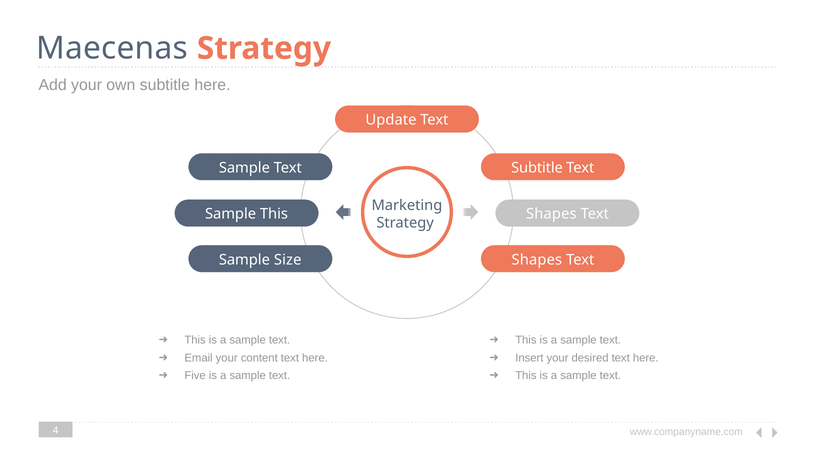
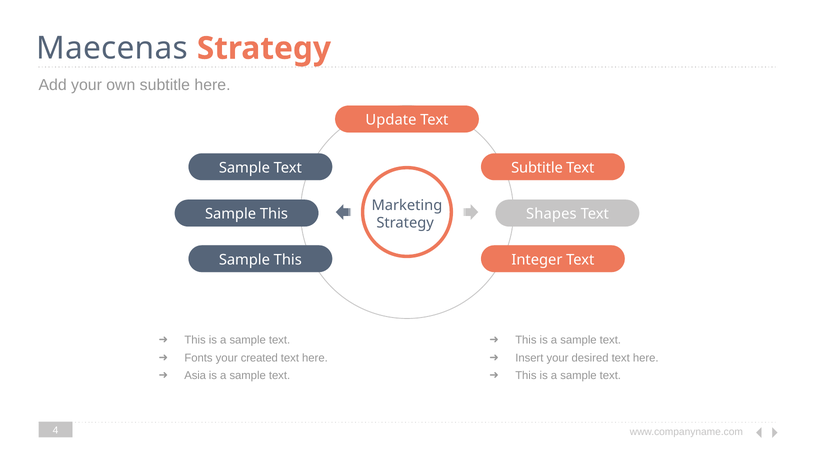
Size: Size -> This (288, 260)
Shapes: Shapes -> Integer (537, 260)
Email: Email -> Fonts (199, 358)
content: content -> created (259, 358)
Five: Five -> Asia (195, 375)
